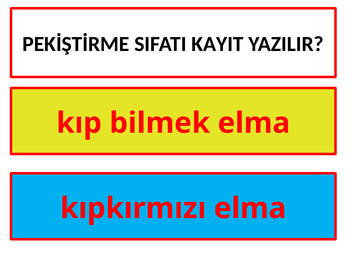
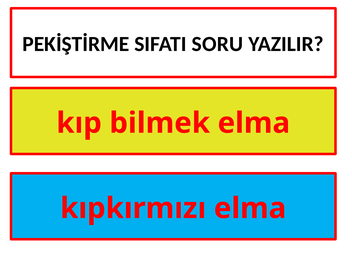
KAYIT: KAYIT -> SORU (217, 44)
